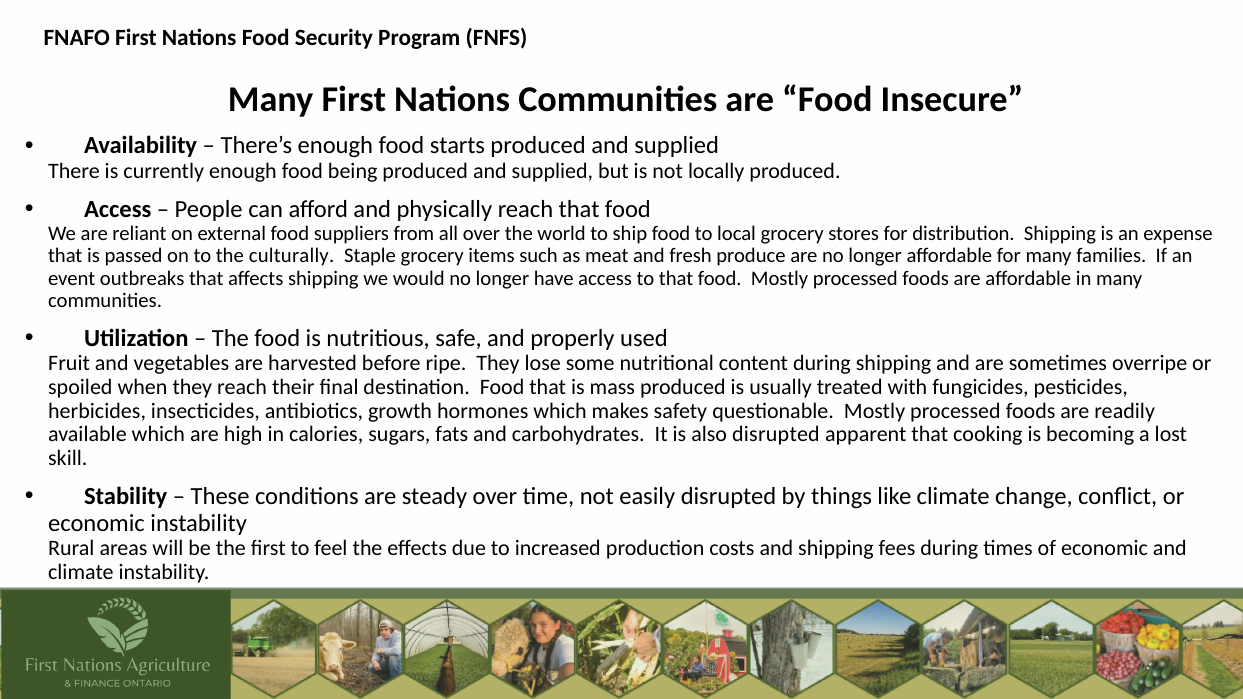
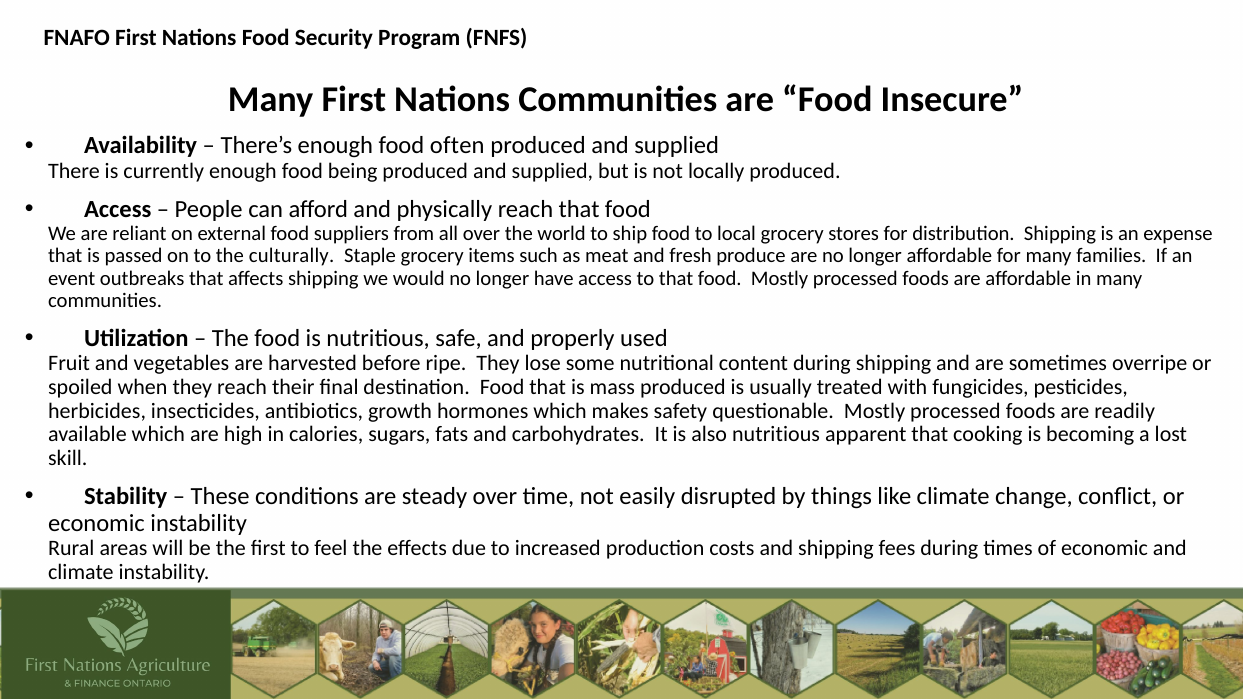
starts: starts -> often (457, 146)
also disrupted: disrupted -> nutritious (776, 435)
